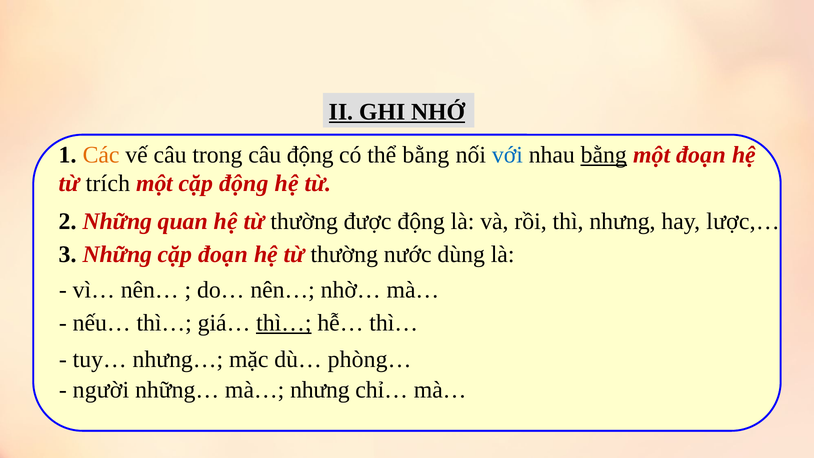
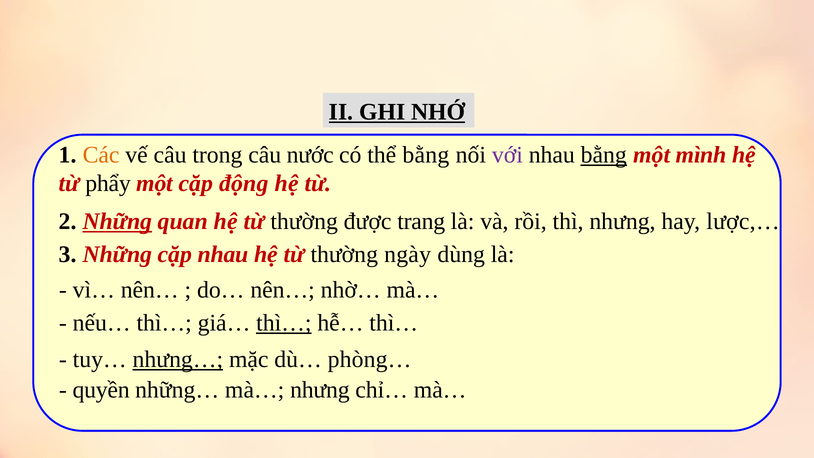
câu động: động -> nước (310, 155)
với colour: blue -> purple (507, 155)
một đoạn: đoạn -> mình (701, 155)
trích: trích -> phẩy (108, 183)
Những underline: none -> present (117, 221)
được động: động -> trang (421, 221)
cặp đoạn: đoạn -> nhau (223, 254)
nước: nước -> ngày (408, 254)
nhưng… underline: none -> present (178, 359)
người: người -> quyền (101, 390)
